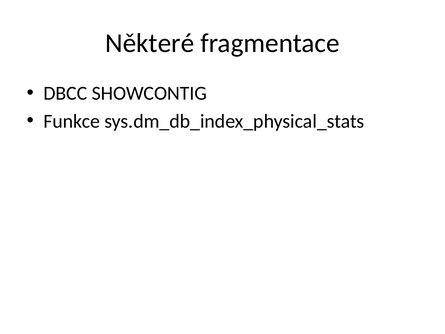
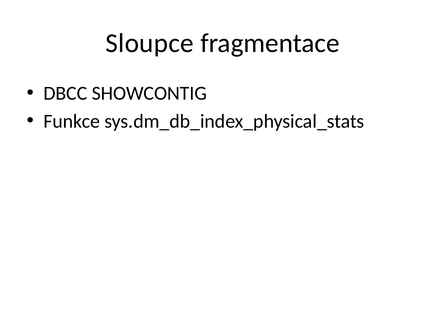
Některé: Některé -> Sloupce (150, 43)
